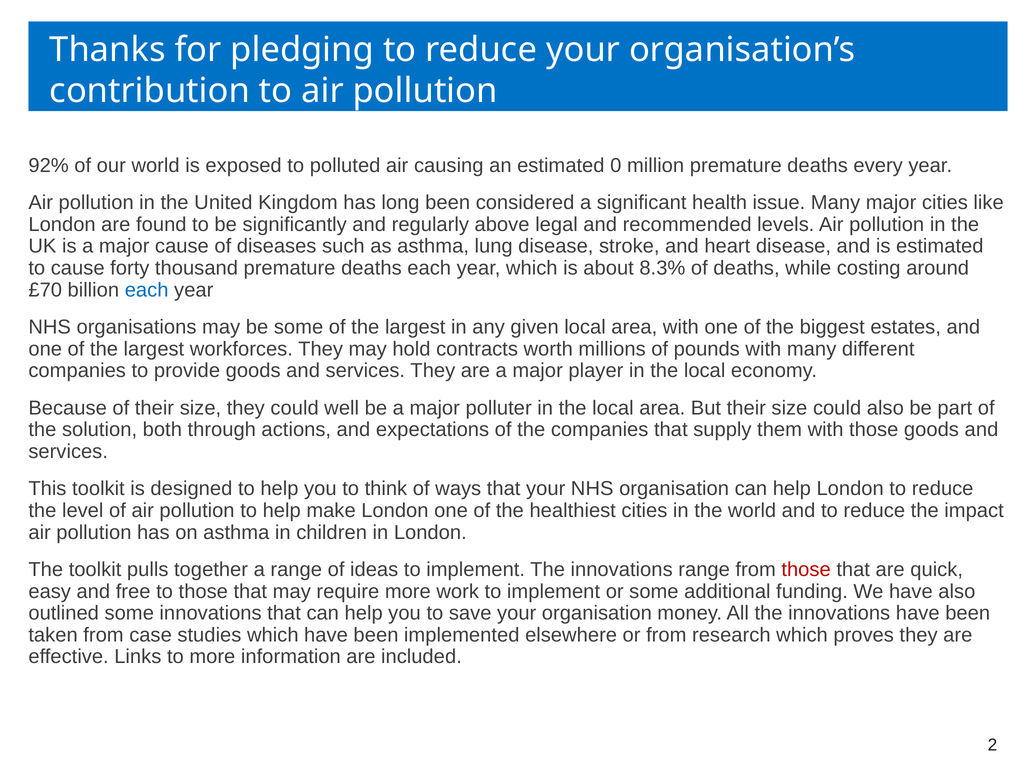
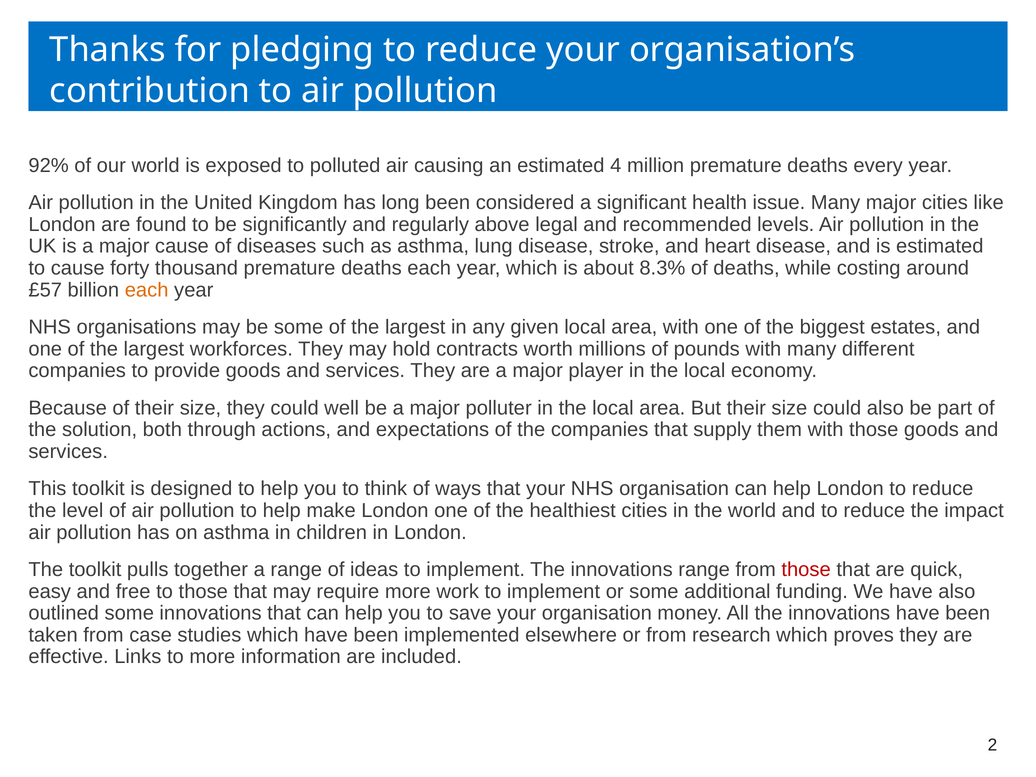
0: 0 -> 4 (616, 165)
£70: £70 -> £57 (45, 290)
each colour: blue -> orange (147, 290)
